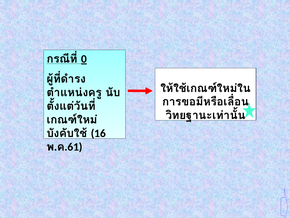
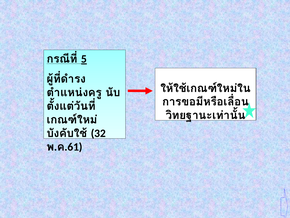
0: 0 -> 5 (84, 59)
16: 16 -> 32 (98, 133)
